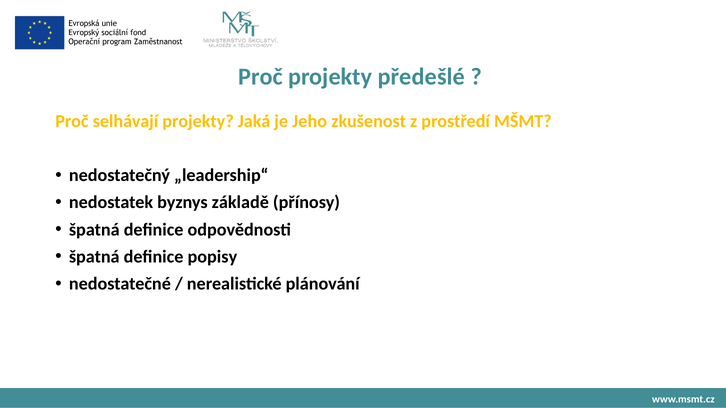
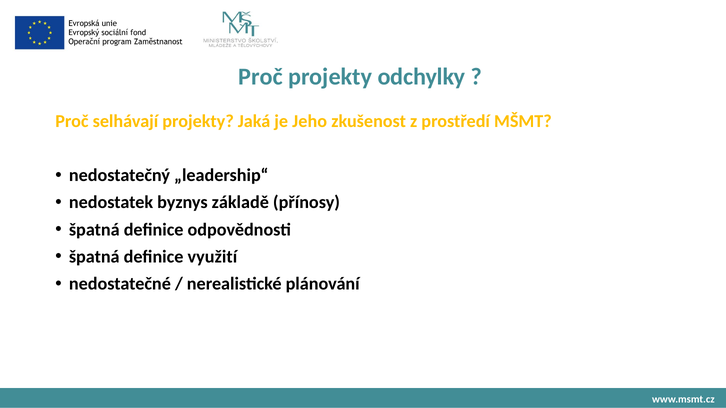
předešlé: předešlé -> odchylky (422, 77)
popisy: popisy -> využití (212, 257)
